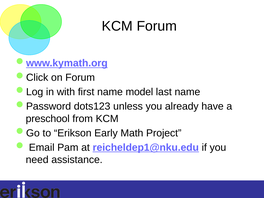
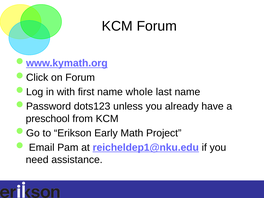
model: model -> whole (139, 92)
